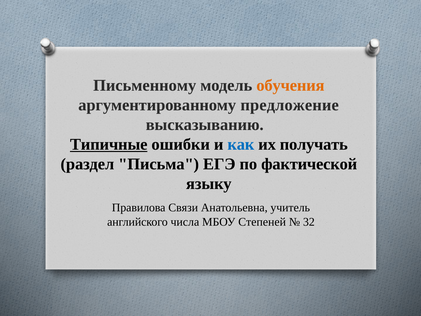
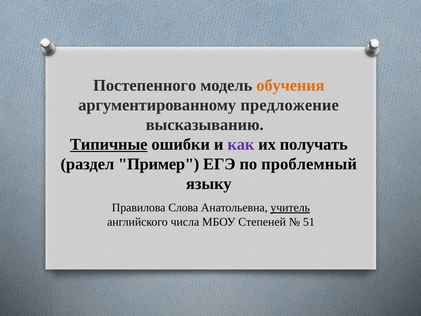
Письменному: Письменному -> Постепенного (145, 85)
как colour: blue -> purple (241, 144)
Письма: Письма -> Пример (159, 164)
фактической: фактической -> проблемный (309, 164)
Связи: Связи -> Слова (183, 208)
учитель underline: none -> present (290, 208)
32: 32 -> 51 (309, 222)
